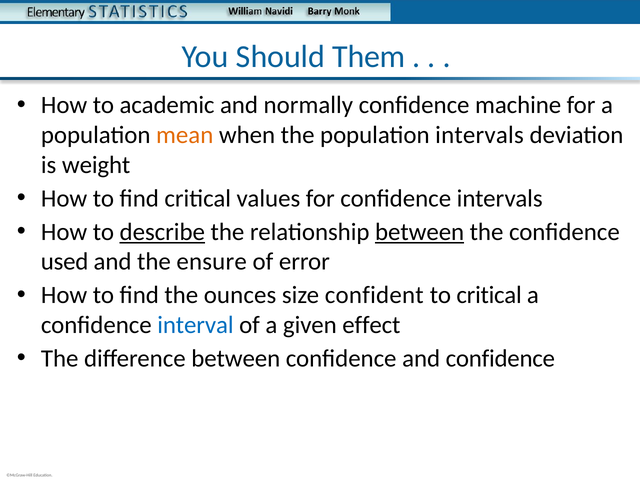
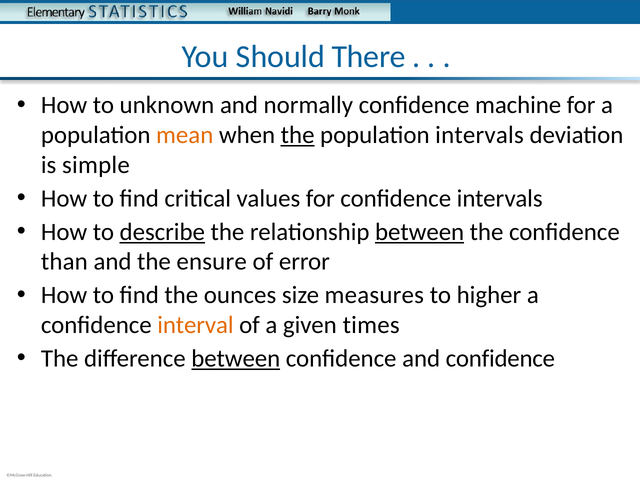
Them: Them -> There (369, 57)
academic: academic -> unknown (167, 105)
the underline: none -> present (298, 135)
weight: weight -> simple (96, 165)
used: used -> than (64, 262)
confident: confident -> measures (374, 295)
to critical: critical -> higher (489, 295)
interval colour: blue -> orange (195, 325)
effect: effect -> times (371, 325)
between underline: none -> present (236, 359)
